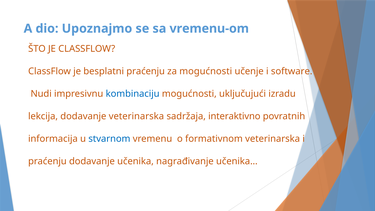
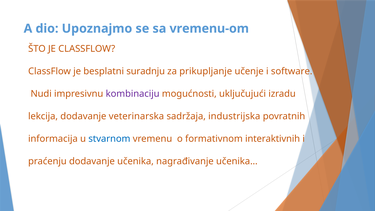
besplatni praćenju: praćenju -> suradnju (146, 71)
za mogućnosti: mogućnosti -> prikupljanje (206, 71)
kombinaciju colour: blue -> purple (133, 94)
interaktivno: interaktivno -> industrijska (234, 116)
formativnom veterinarska: veterinarska -> interaktivnih (273, 139)
